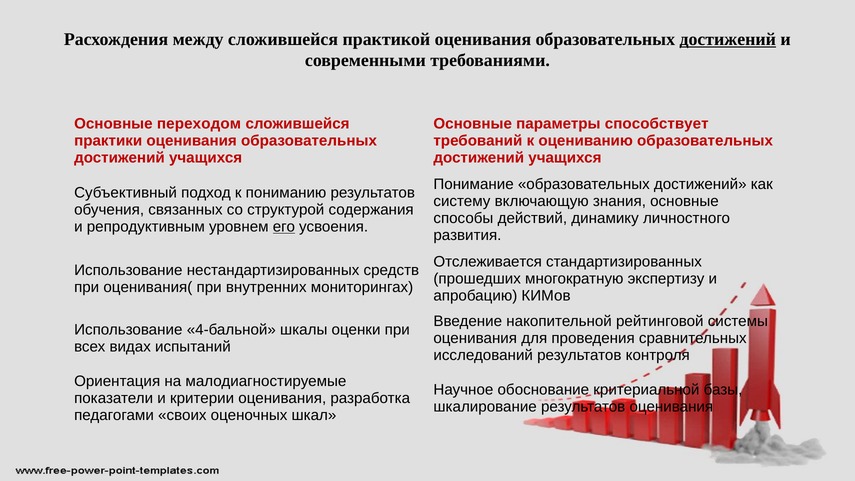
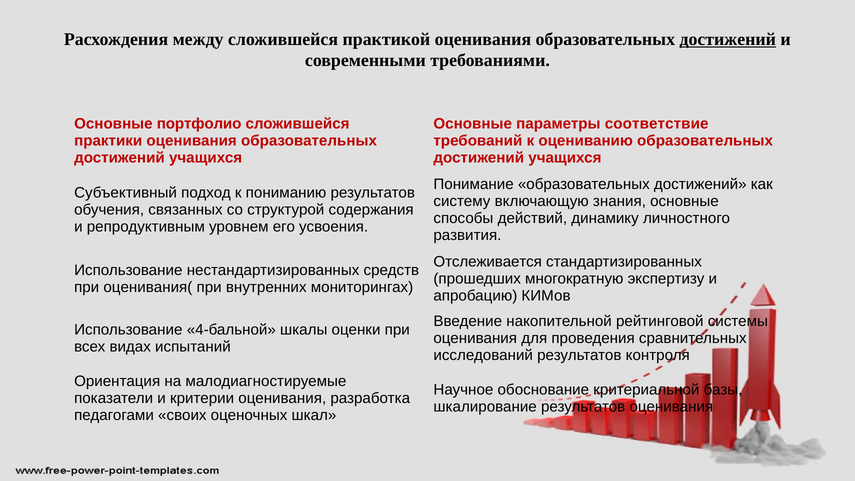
переходом: переходом -> портфолио (199, 124)
способствует: способствует -> соответствие (657, 124)
его underline: present -> none (284, 227)
